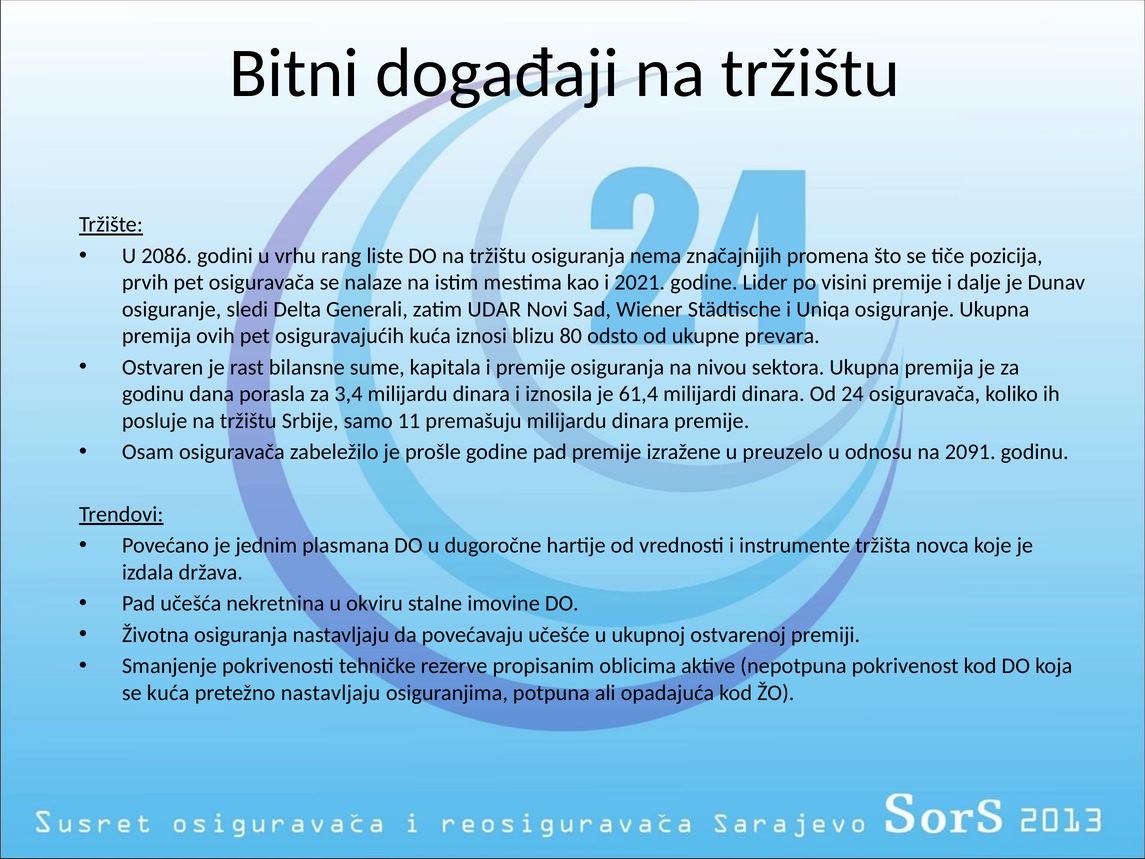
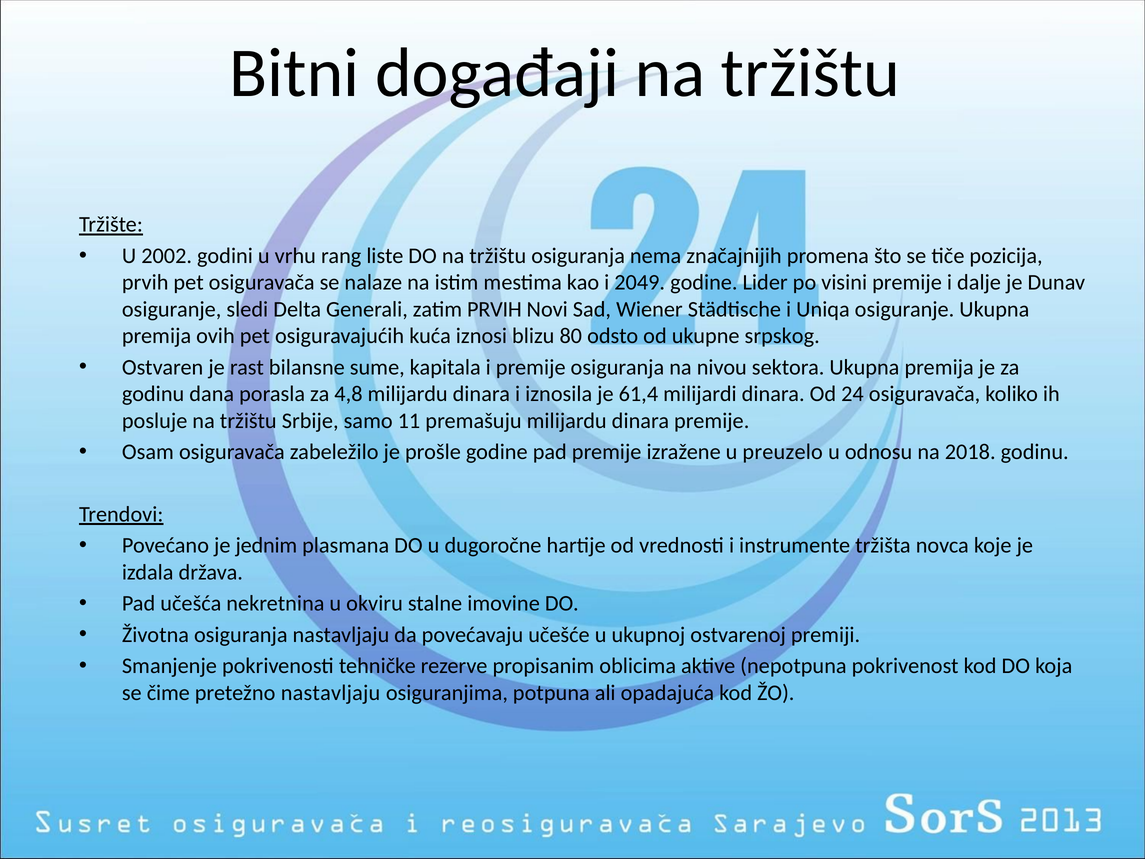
2086: 2086 -> 2002 (167, 256)
2021: 2021 -> 2049 (640, 283)
zatim UDAR: UDAR -> PRVIH (494, 309)
prevara: prevara -> srpskog (782, 336)
3,4: 3,4 -> 4,8 (348, 394)
2091: 2091 -> 2018 (970, 452)
se kuća: kuća -> čime (168, 692)
